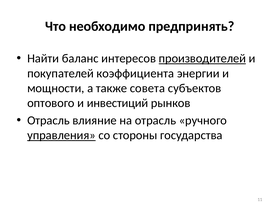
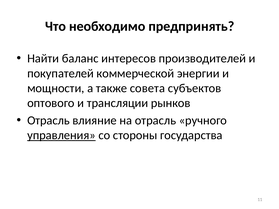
производителей underline: present -> none (202, 59)
коэффициента: коэффициента -> коммерческой (135, 73)
инвестиций: инвестиций -> трансляции (118, 103)
